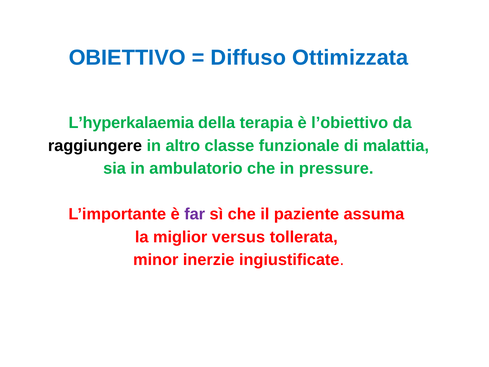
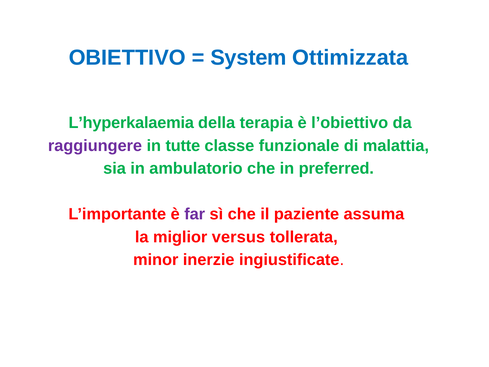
Diffuso: Diffuso -> System (248, 58)
raggiungere colour: black -> purple (95, 146)
altro: altro -> tutte (183, 146)
pressure: pressure -> preferred (336, 168)
